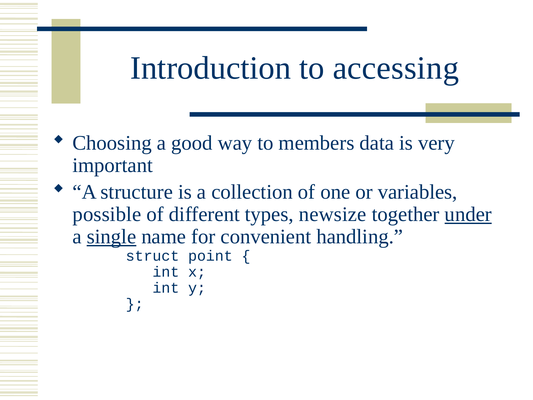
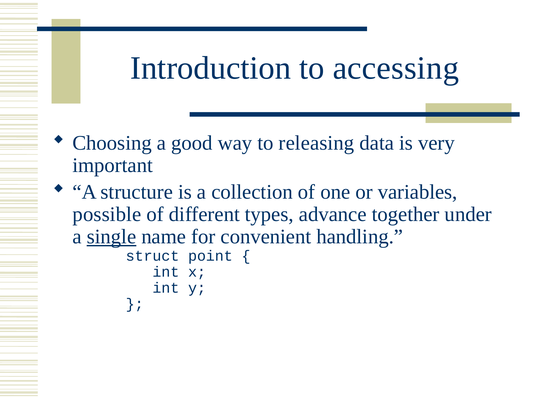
members: members -> releasing (316, 143)
newsize: newsize -> advance (333, 214)
under underline: present -> none (468, 214)
